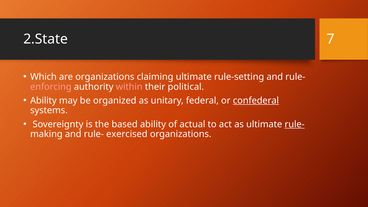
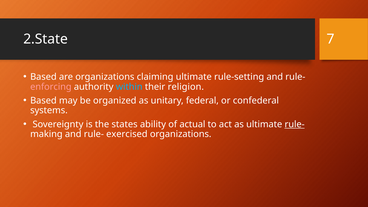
Which: Which -> Based (43, 77)
within colour: pink -> light blue (129, 87)
political: political -> religion (186, 87)
Ability: Ability -> Based (43, 101)
confederal underline: present -> none (256, 101)
based: based -> states (125, 124)
